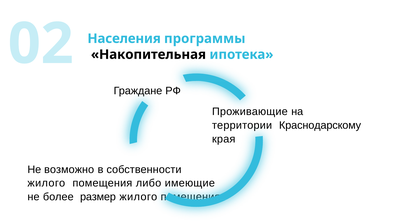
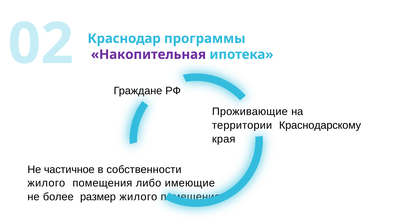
Населения: Населения -> Краснодар (124, 39)
Накопительная colour: black -> purple (148, 54)
возможно: возможно -> частичное (69, 169)
